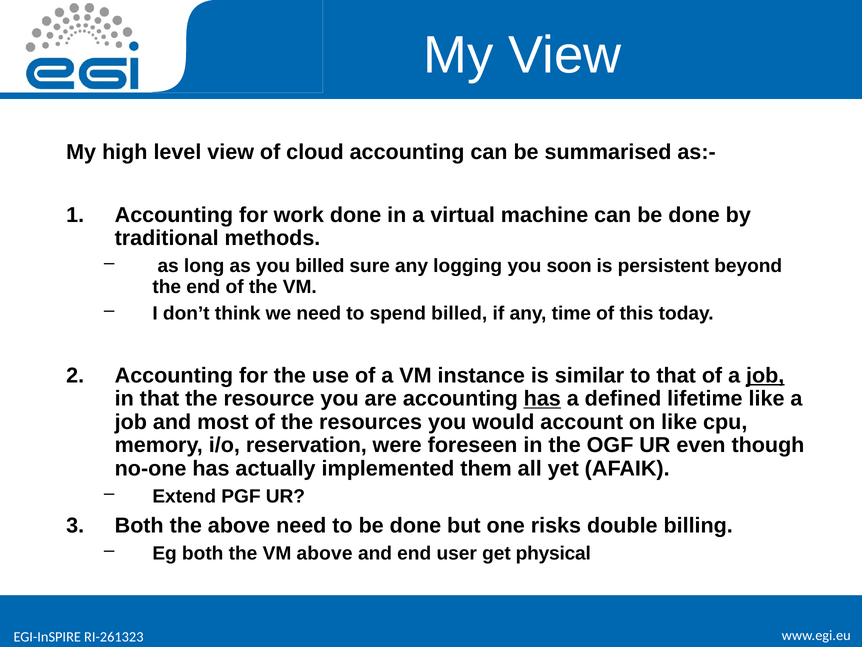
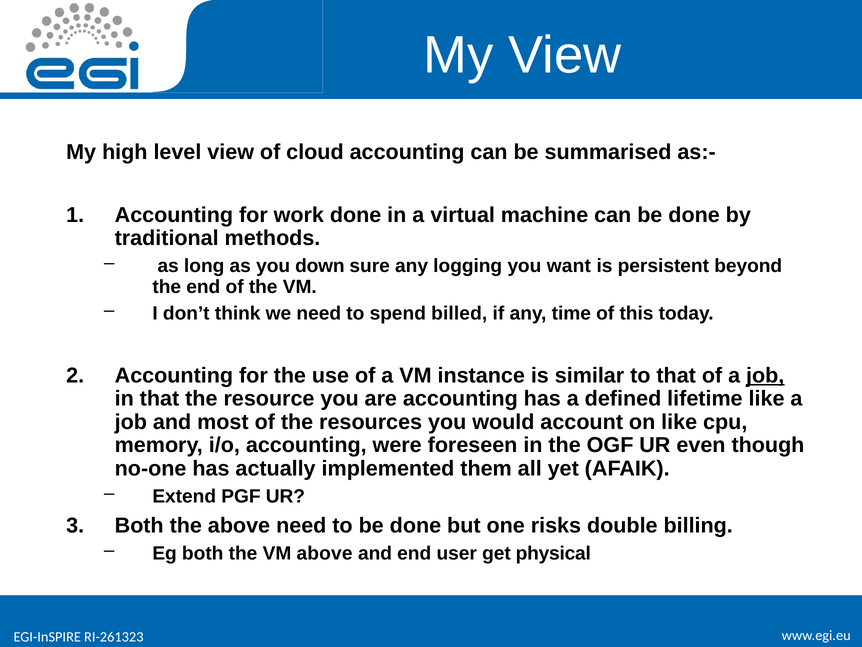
you billed: billed -> down (320, 266)
soon: soon -> want (569, 266)
has underline: present -> none (542, 398)
i/o reservation: reservation -> accounting (306, 445)
